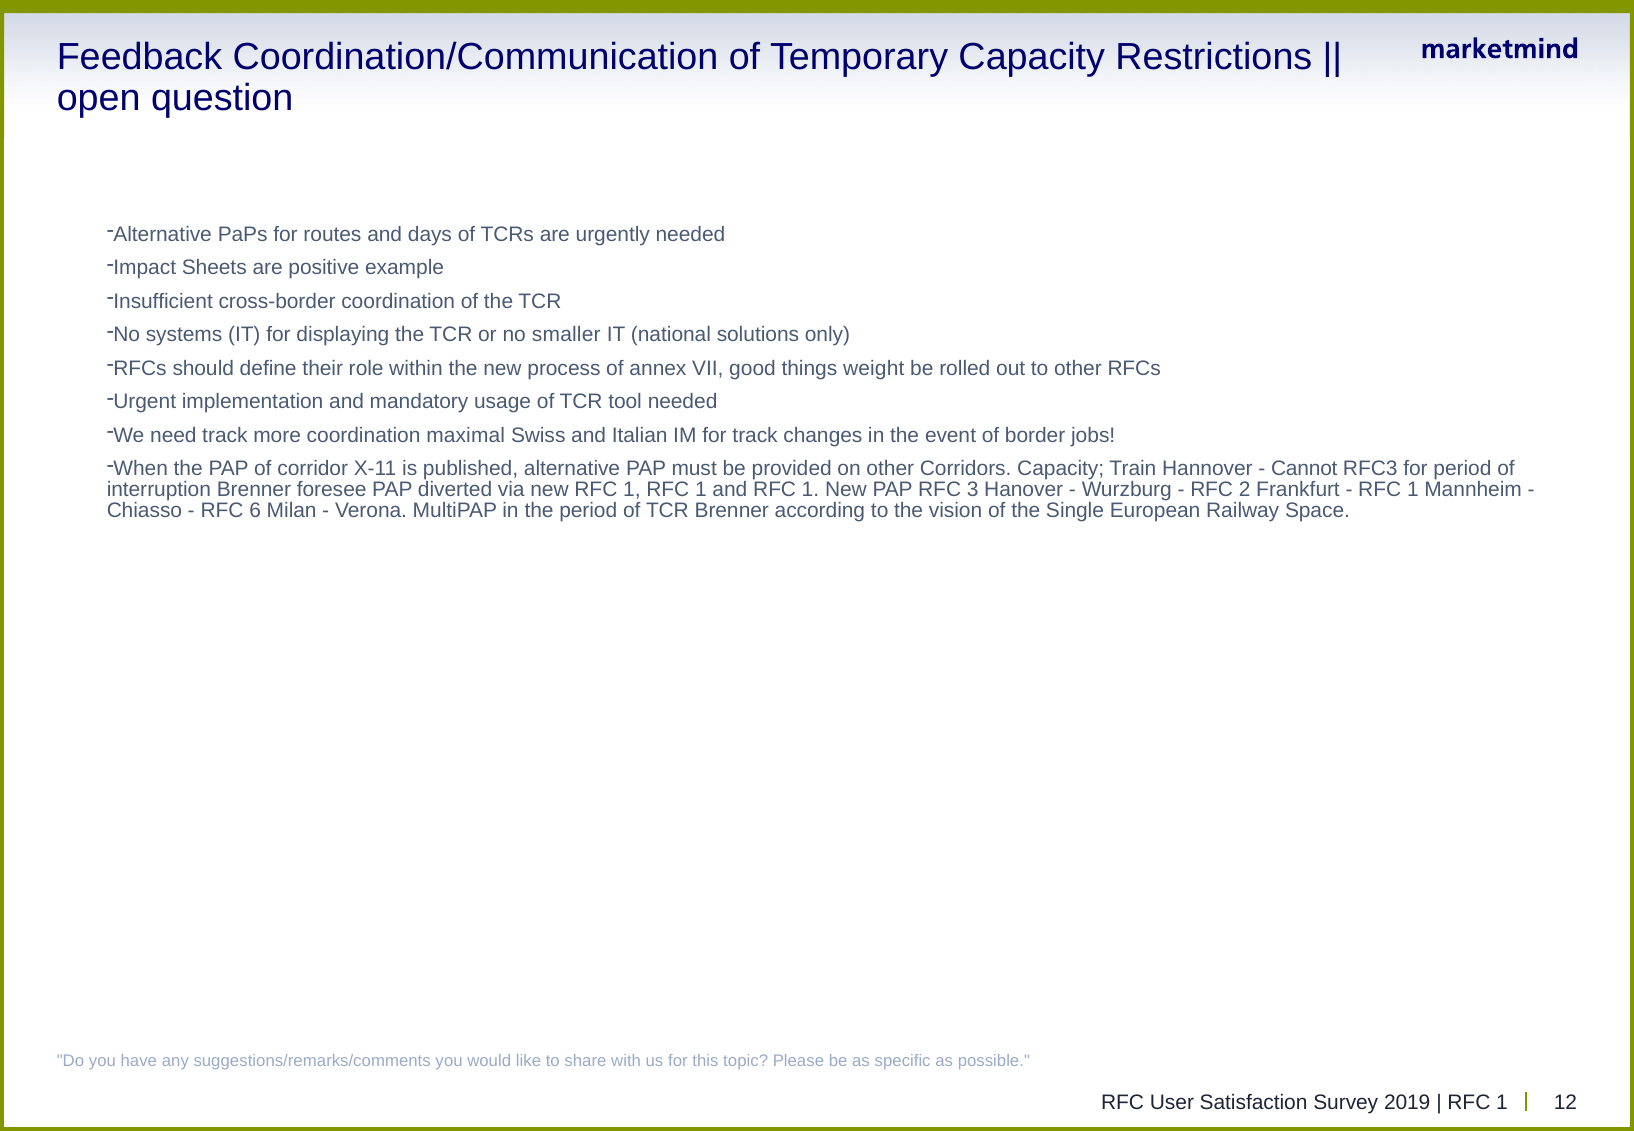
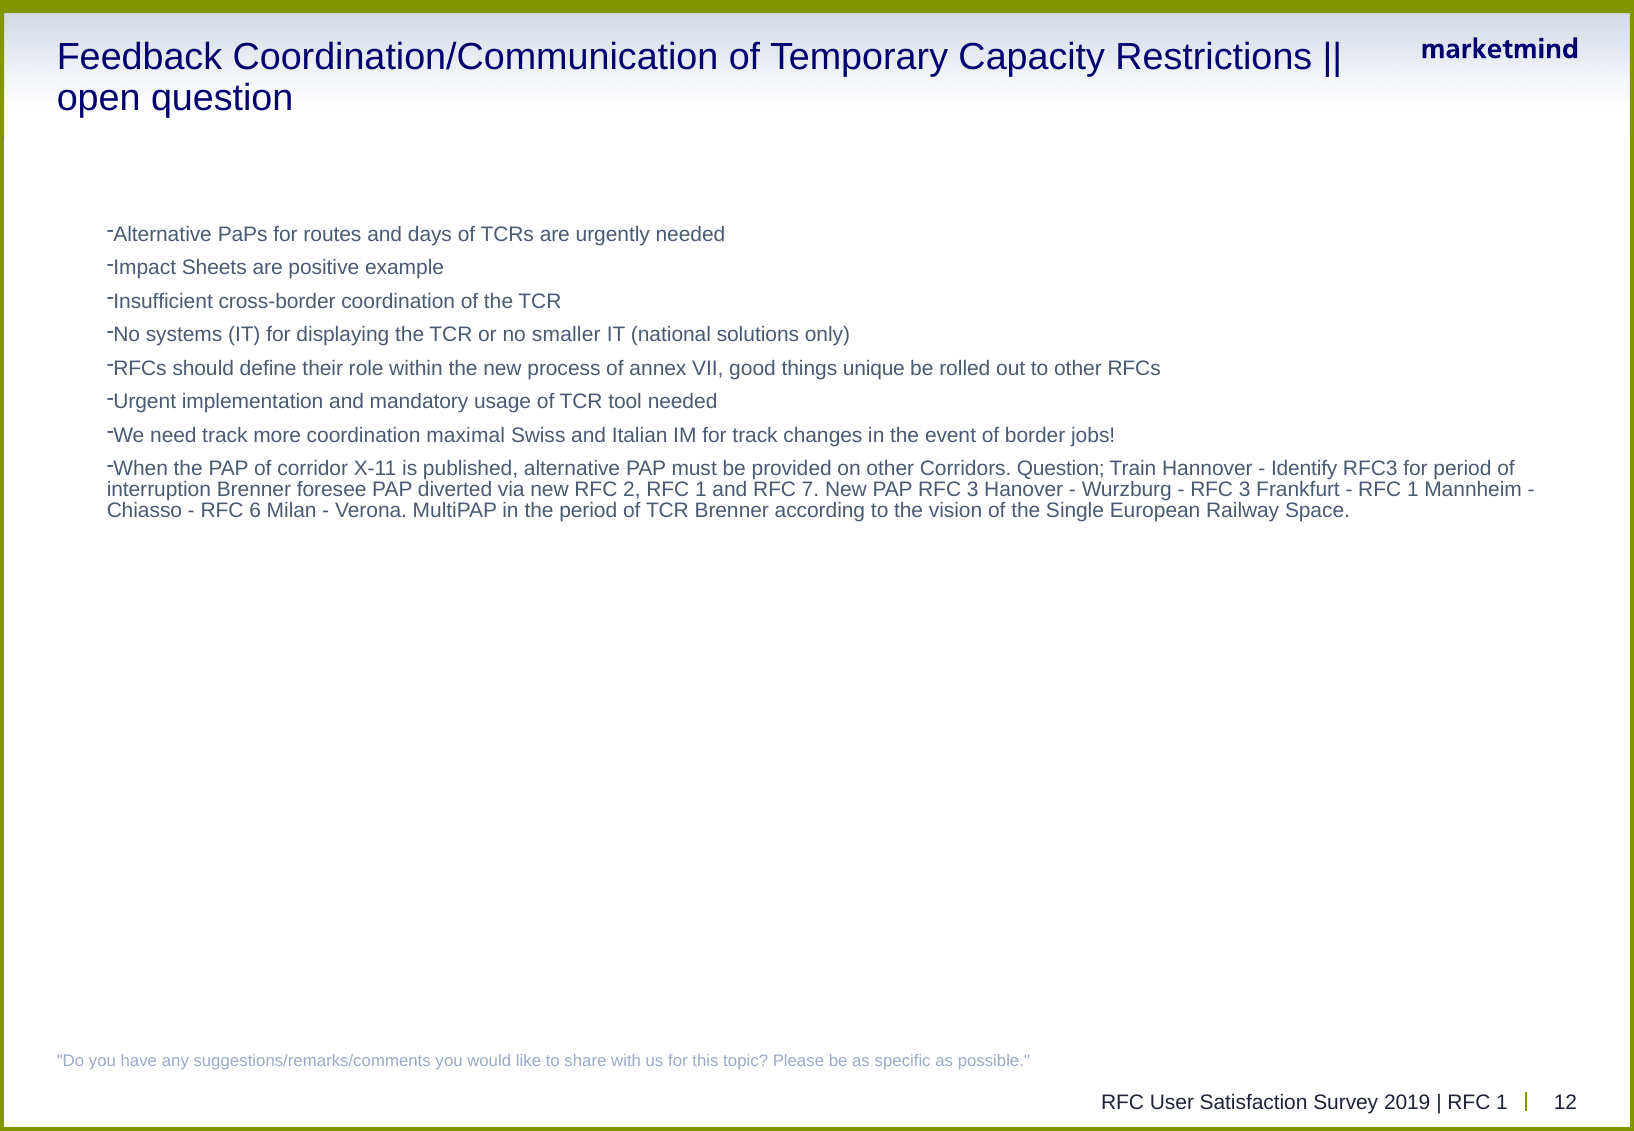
weight: weight -> unique (874, 368)
Corridors Capacity: Capacity -> Question (1061, 469)
Cannot: Cannot -> Identify (1304, 469)
new RFC 1: 1 -> 2 (632, 490)
and RFC 1: 1 -> 7 (810, 490)
2: 2 -> 3 (1245, 490)
